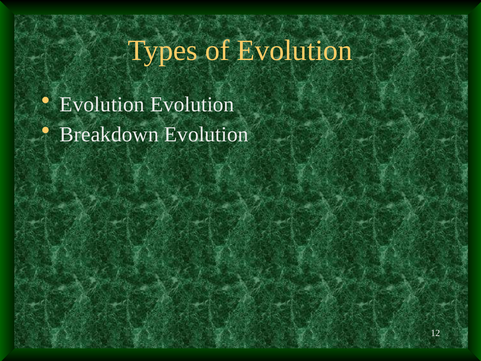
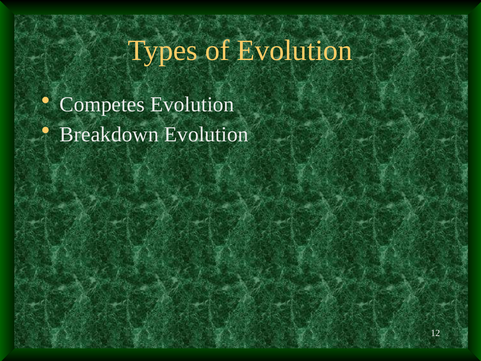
Evolution: Evolution -> Competes (102, 104)
